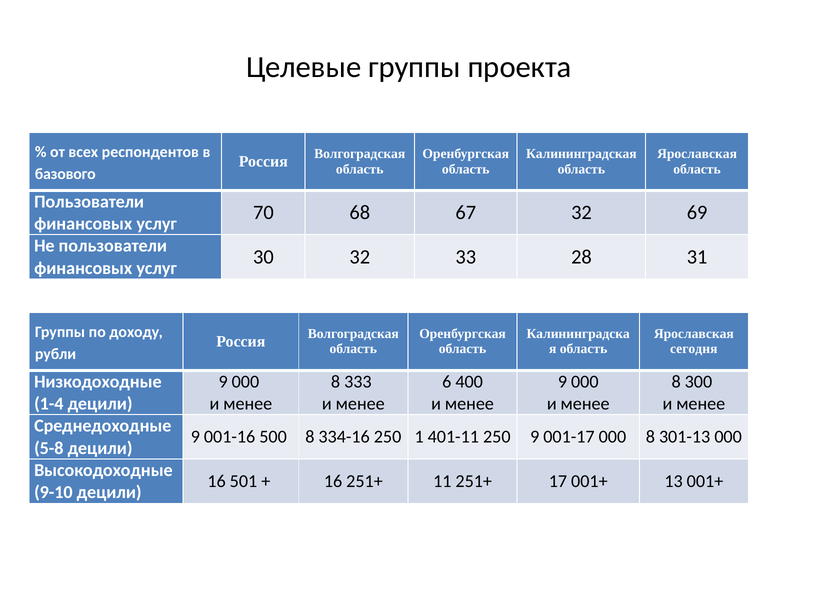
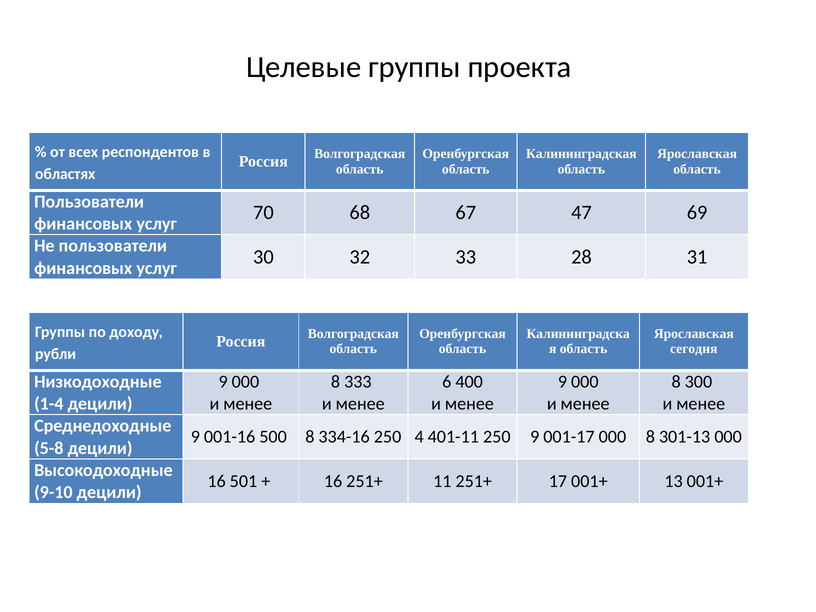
базового: базового -> областях (65, 174)
67 32: 32 -> 47 (581, 213)
1: 1 -> 4 (419, 437)
